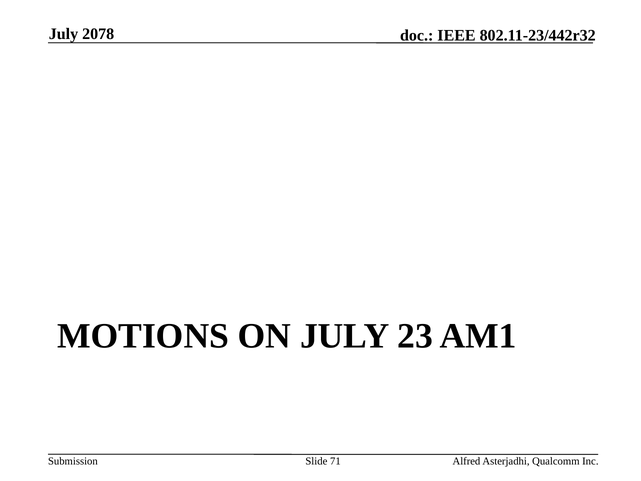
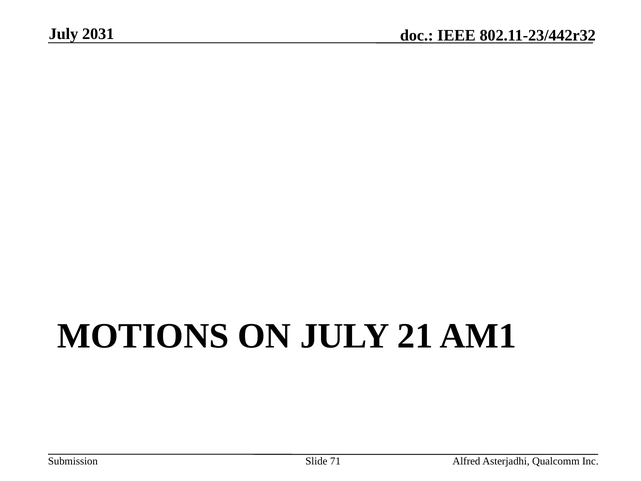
2078: 2078 -> 2031 (98, 34)
23: 23 -> 21 (415, 336)
